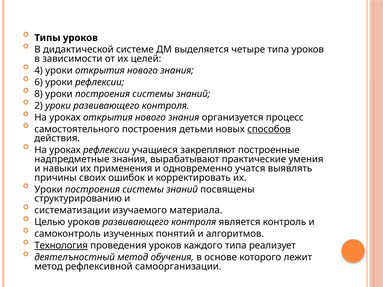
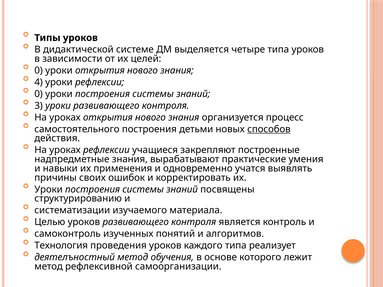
4: 4 -> 0 (39, 71)
6: 6 -> 4 (39, 82)
8: 8 -> 0 (39, 94)
2: 2 -> 3 (39, 106)
Технология underline: present -> none (61, 246)
